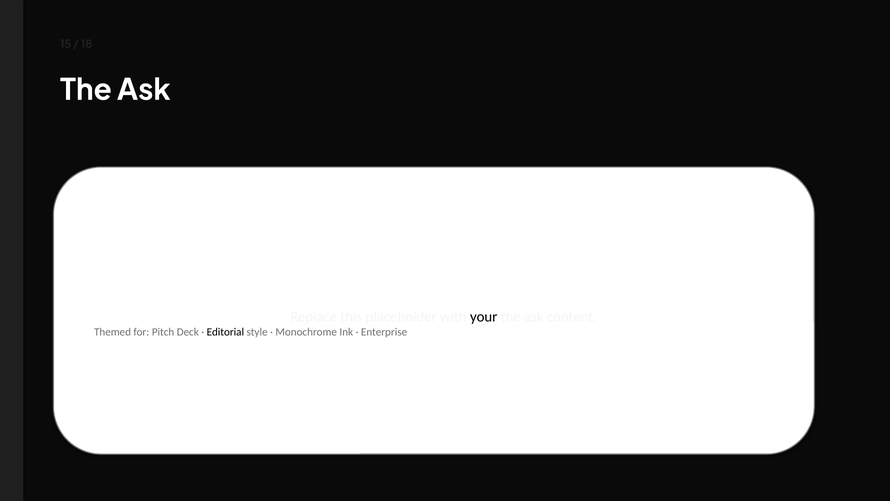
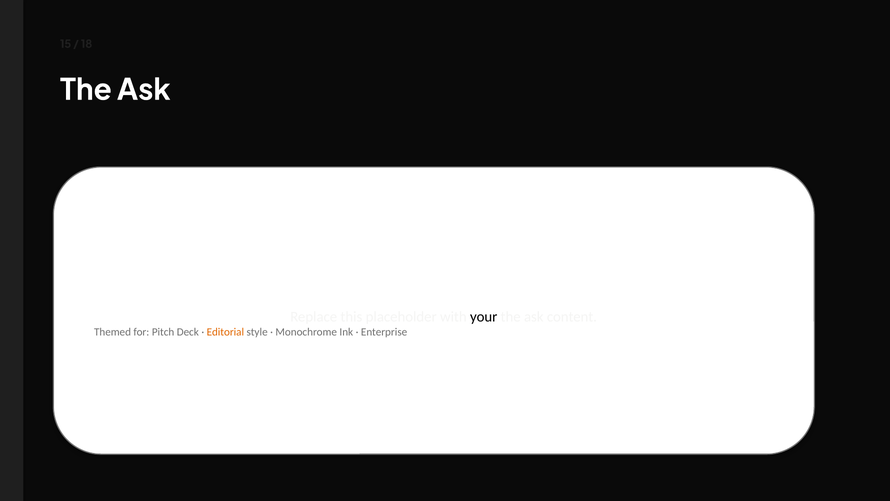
Editorial colour: black -> orange (225, 332)
